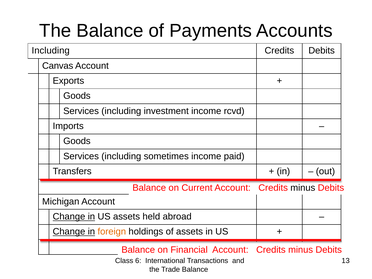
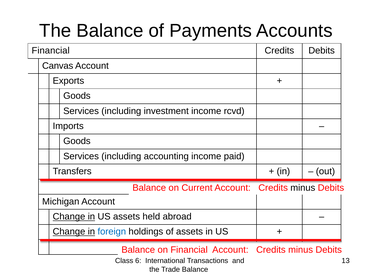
Including: Including -> Financial (51, 51)
sometimes: sometimes -> accounting (166, 156)
foreign colour: orange -> blue (112, 232)
